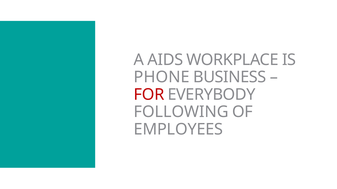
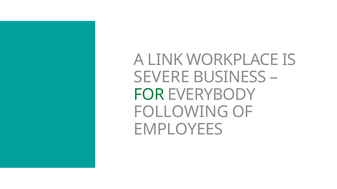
AIDS: AIDS -> LINK (165, 60)
PHONE: PHONE -> SEVERE (162, 77)
FOR colour: red -> green (149, 95)
